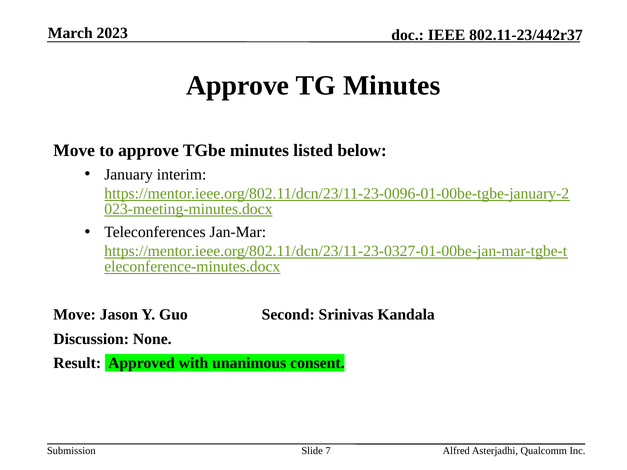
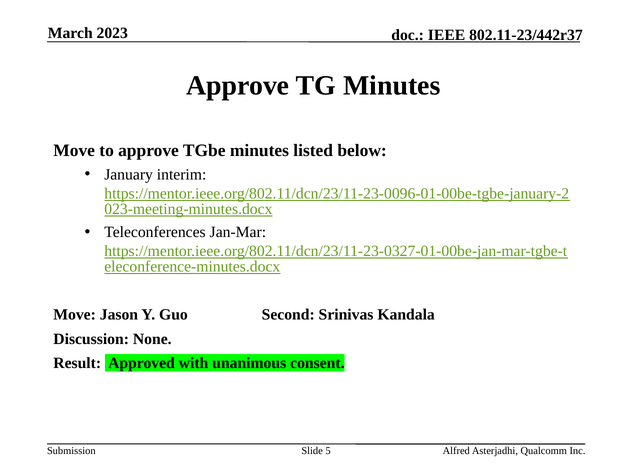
7: 7 -> 5 (328, 451)
